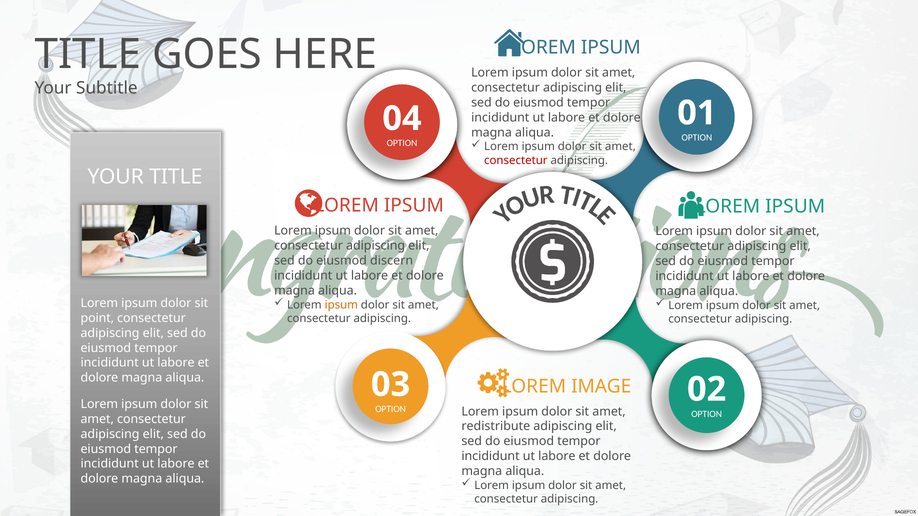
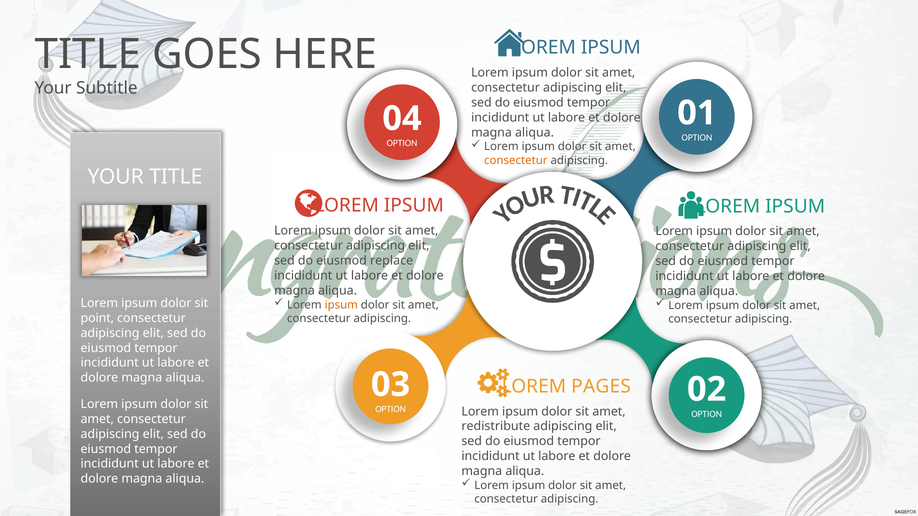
consectetur colour: red -> orange (516, 161)
discern: discern -> replace (392, 261)
IMAGE: IMAGE -> PAGES (601, 387)
